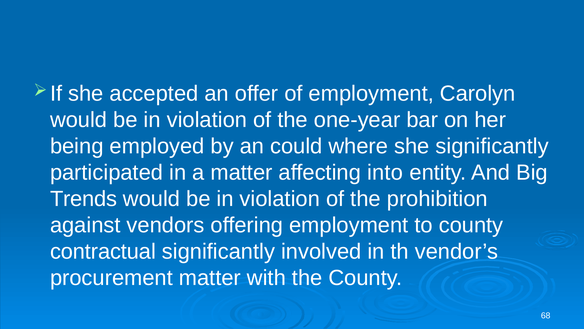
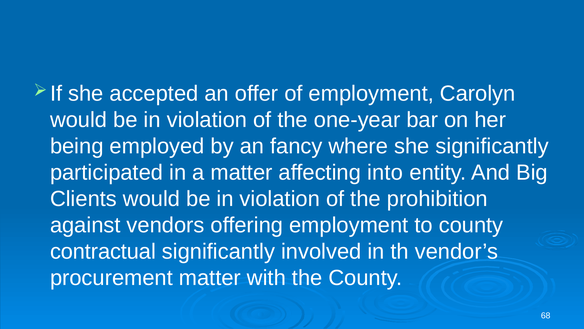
could: could -> fancy (296, 146)
Trends: Trends -> Clients (83, 199)
